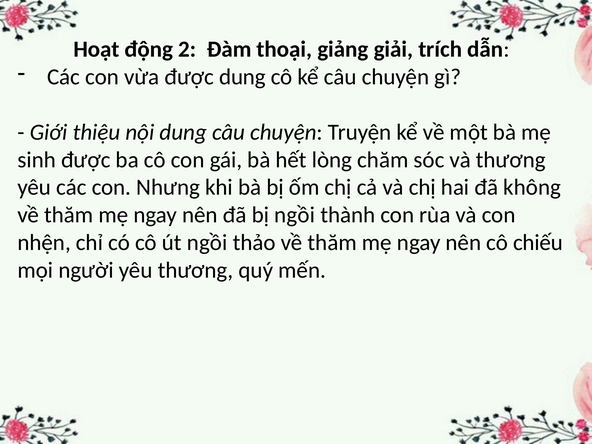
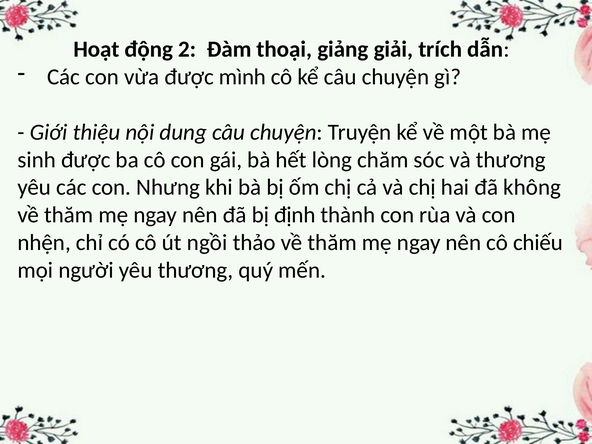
được dung: dung -> mình (242, 77)
bị ngồi: ngồi -> định (295, 215)
